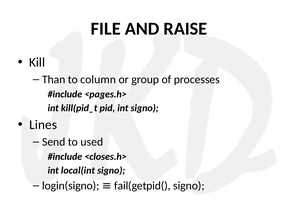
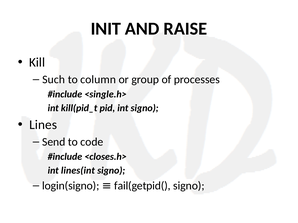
FILE: FILE -> INIT (106, 29)
Than: Than -> Such (54, 80)
<pages.h>: <pages.h> -> <single.h> (106, 94)
used: used -> code (92, 142)
local(int: local(int -> lines(int (78, 171)
